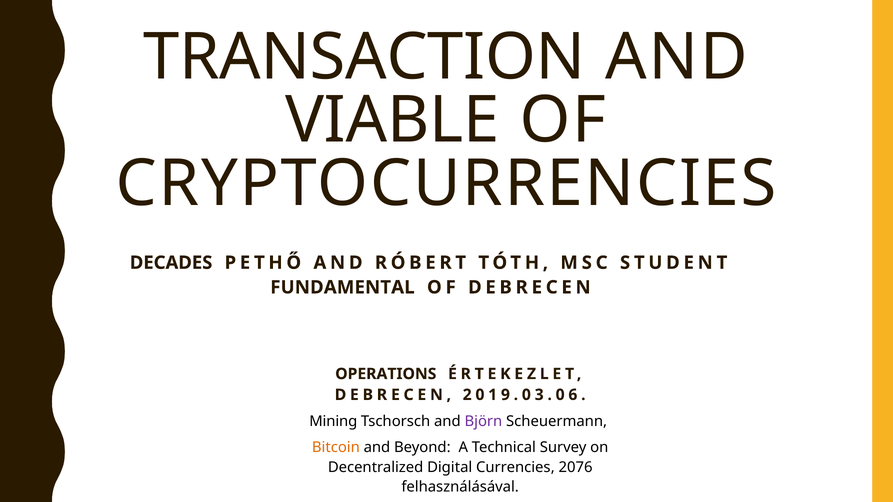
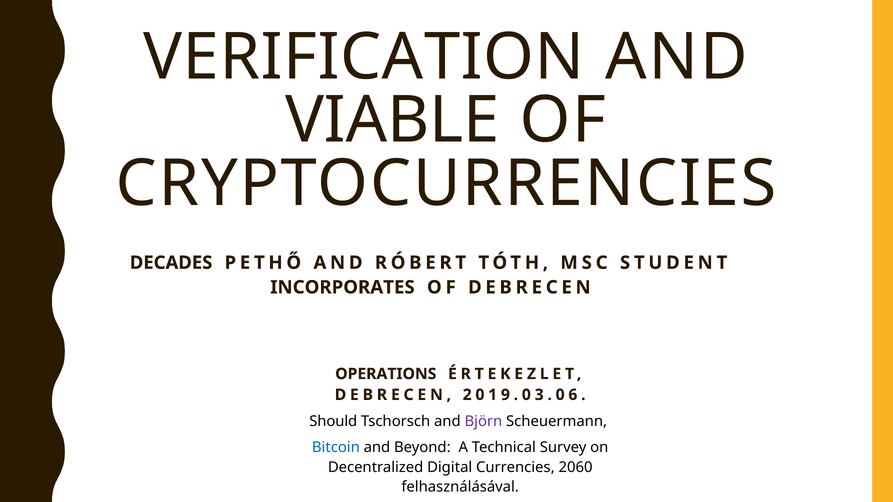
TRANSACTION: TRANSACTION -> VERIFICATION (364, 57)
FUNDAMENTAL: FUNDAMENTAL -> INCORPORATES (342, 287)
Mining: Mining -> Should (333, 422)
Bitcoin colour: orange -> blue (336, 448)
2076: 2076 -> 2060 (576, 467)
